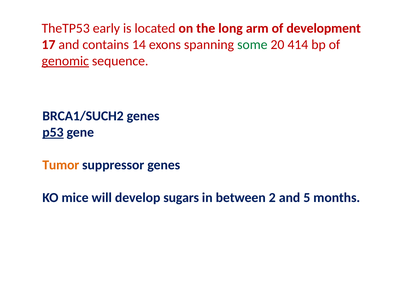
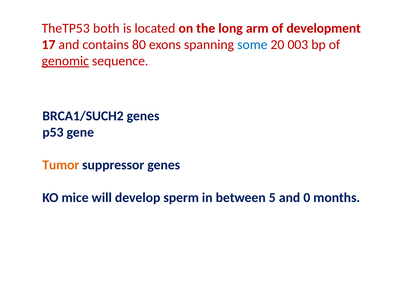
early: early -> both (106, 28)
14: 14 -> 80 (139, 45)
some colour: green -> blue (252, 45)
414: 414 -> 003 (298, 45)
p53 underline: present -> none (53, 132)
sugars: sugars -> sperm (181, 198)
2: 2 -> 5 (272, 198)
5: 5 -> 0 (307, 198)
